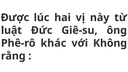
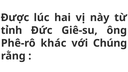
luật: luật -> tỉnh (11, 30)
Không: Không -> Chúng (110, 43)
